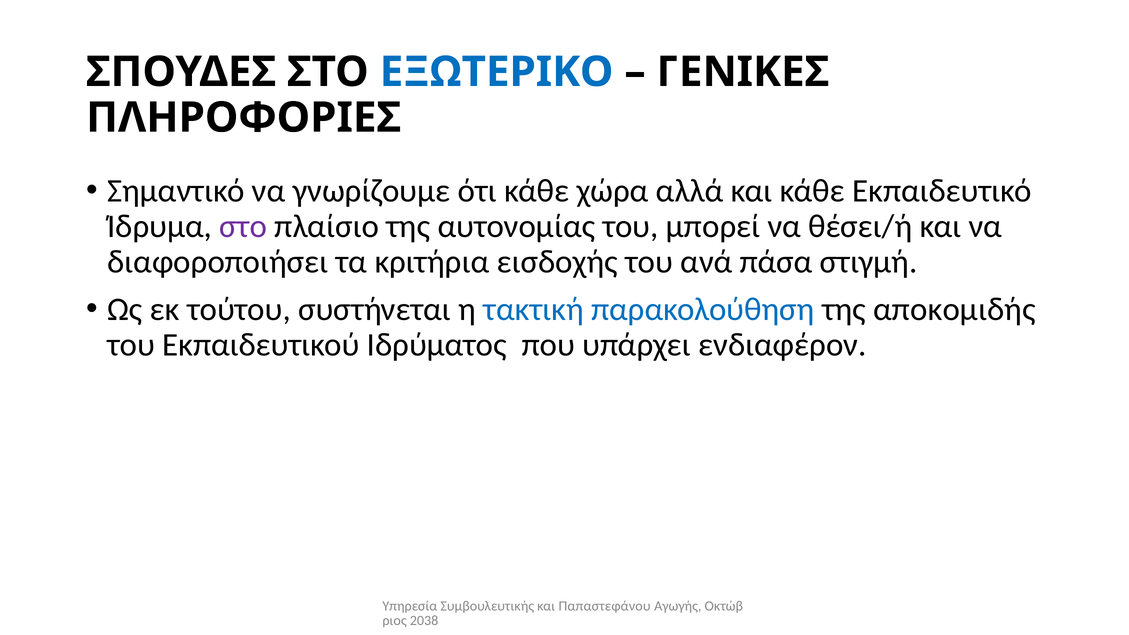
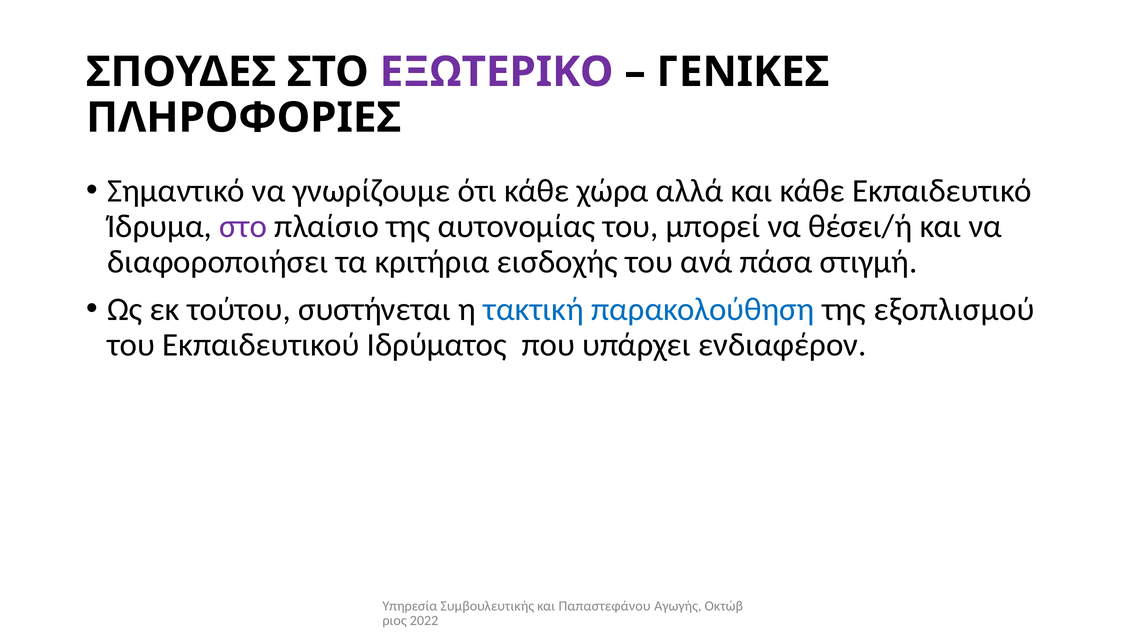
ΕΞΩΤΕΡΙΚΟ colour: blue -> purple (497, 72)
αποκομιδής: αποκομιδής -> εξοπλισμού (954, 309)
2038: 2038 -> 2022 (424, 620)
